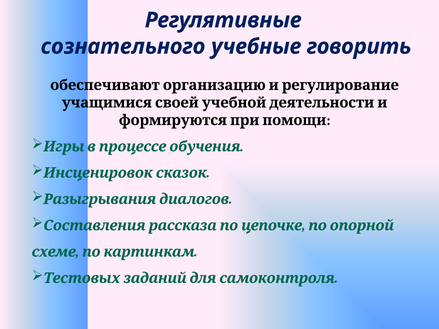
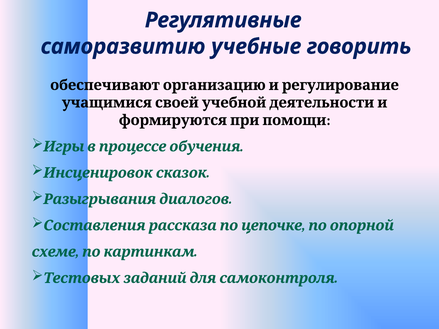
сознательного: сознательного -> саморазвитию (123, 47)
